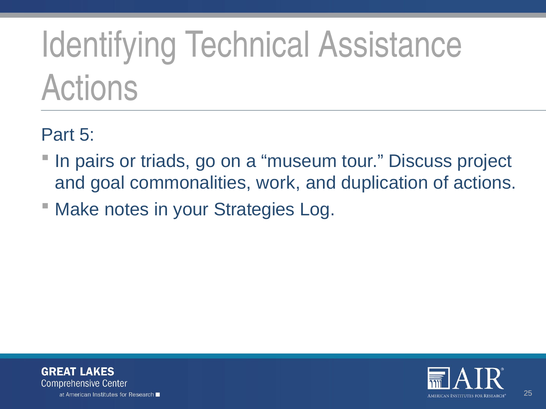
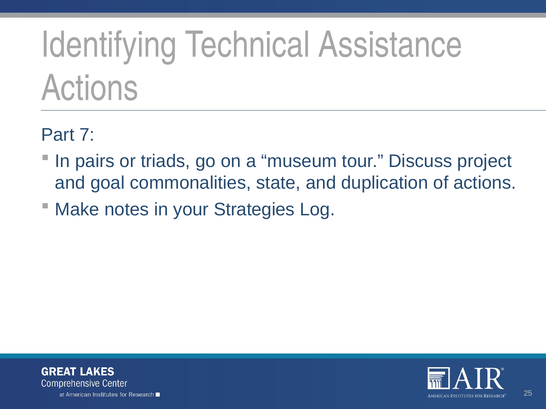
5: 5 -> 7 (87, 135)
work: work -> state (278, 183)
